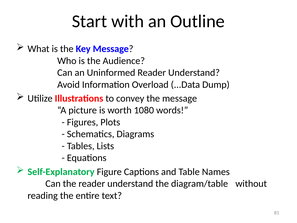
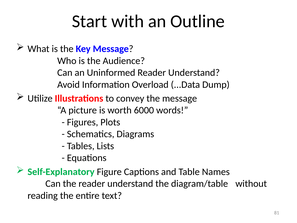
1080: 1080 -> 6000 (144, 110)
